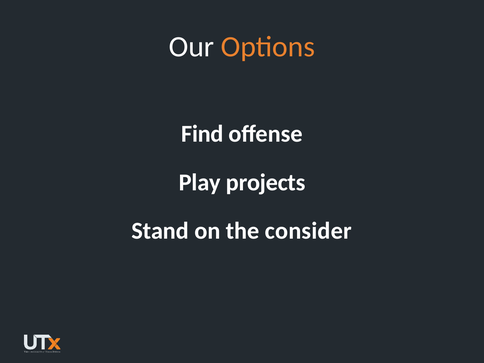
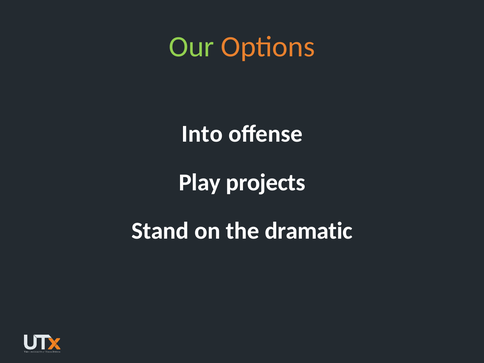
Our colour: white -> light green (191, 47)
Find: Find -> Into (202, 134)
consider: consider -> dramatic (309, 231)
